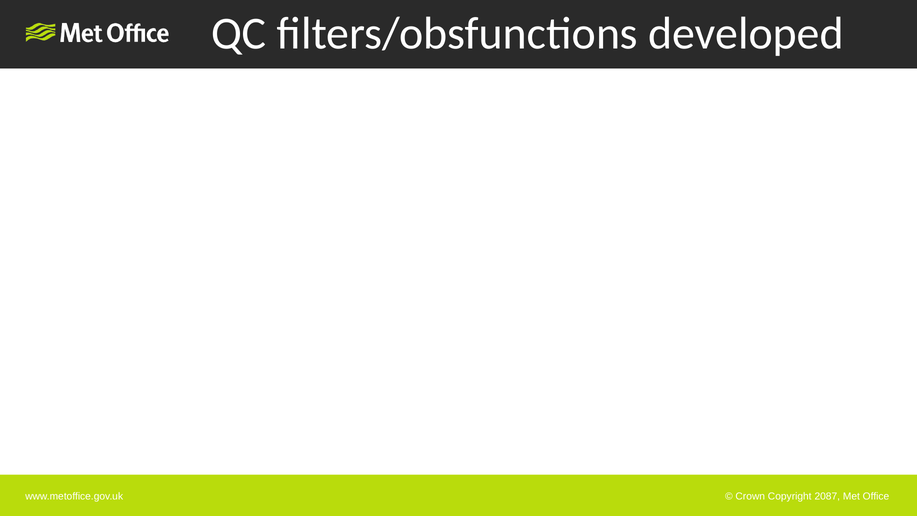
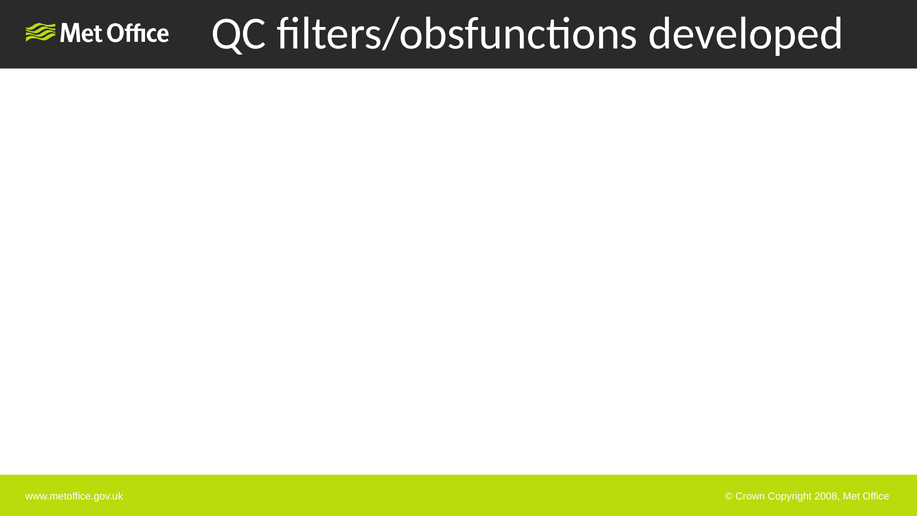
2087: 2087 -> 2008 (827, 496)
